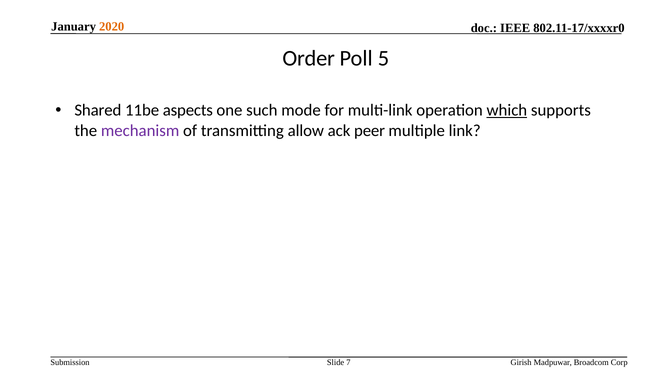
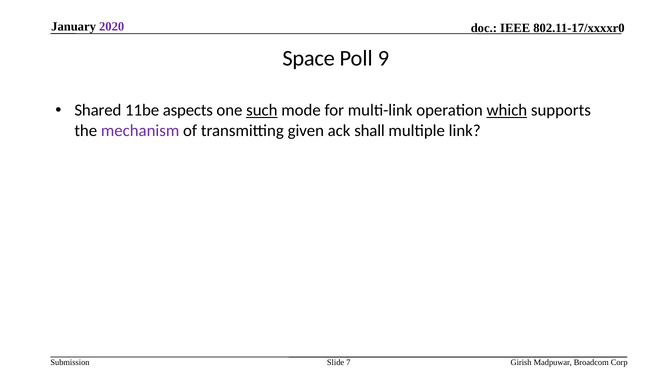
2020 colour: orange -> purple (112, 27)
Order: Order -> Space (309, 58)
5: 5 -> 9 (383, 58)
such underline: none -> present (262, 110)
allow: allow -> given (306, 131)
peer: peer -> shall (370, 131)
